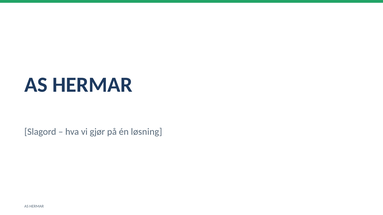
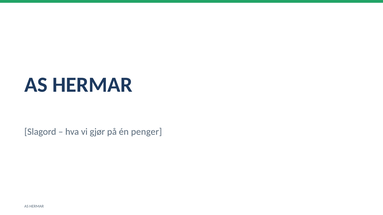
løsning: løsning -> penger (146, 132)
